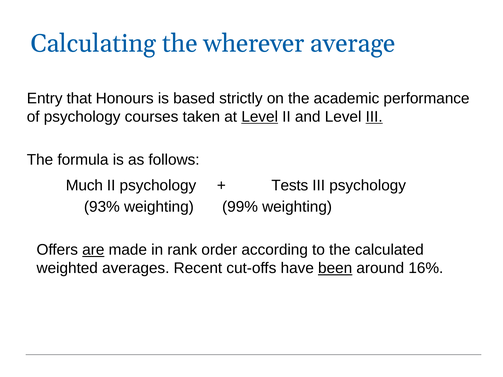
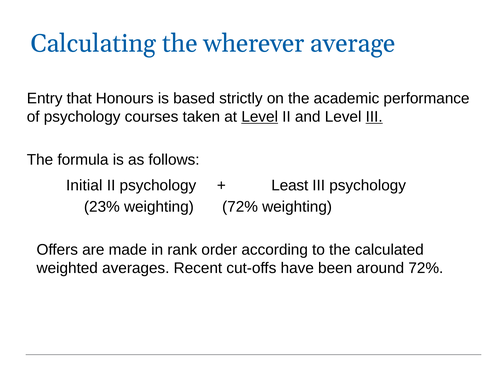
Much: Much -> Initial (84, 185)
Tests: Tests -> Least (290, 185)
93%: 93% -> 23% (102, 207)
weighting 99%: 99% -> 72% (240, 207)
are underline: present -> none (93, 250)
been underline: present -> none (335, 268)
around 16%: 16% -> 72% (426, 268)
